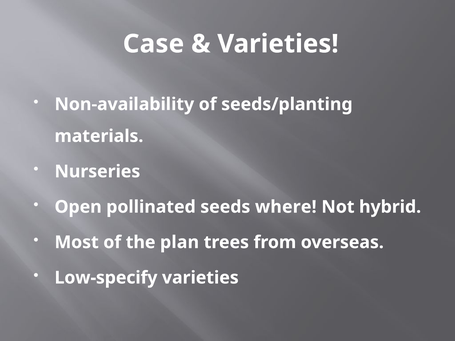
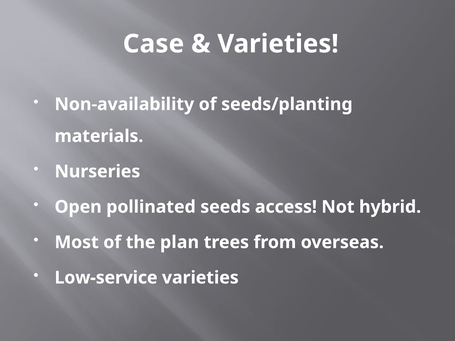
where: where -> access (286, 207)
Low-specify: Low-specify -> Low-service (106, 278)
